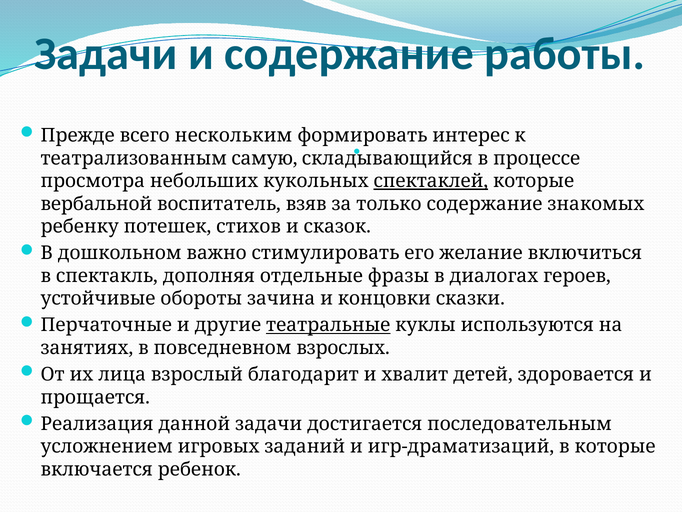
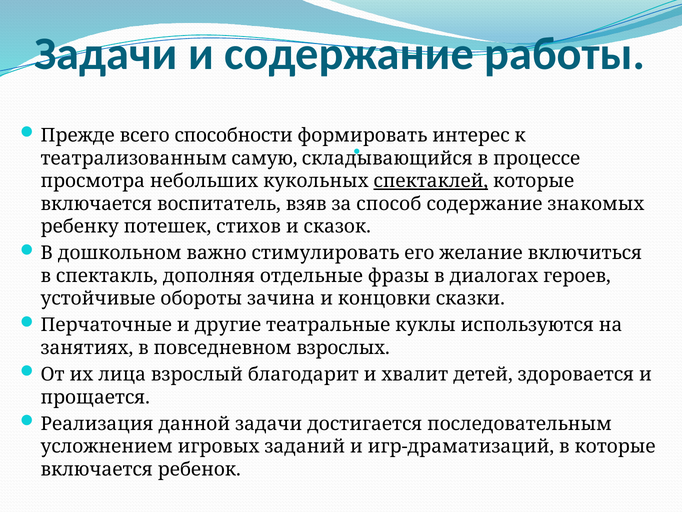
нескольким: нескольким -> способности (234, 135)
вербальной: вербальной -> включается (96, 204)
только: только -> способ (389, 204)
театральные underline: present -> none (328, 325)
